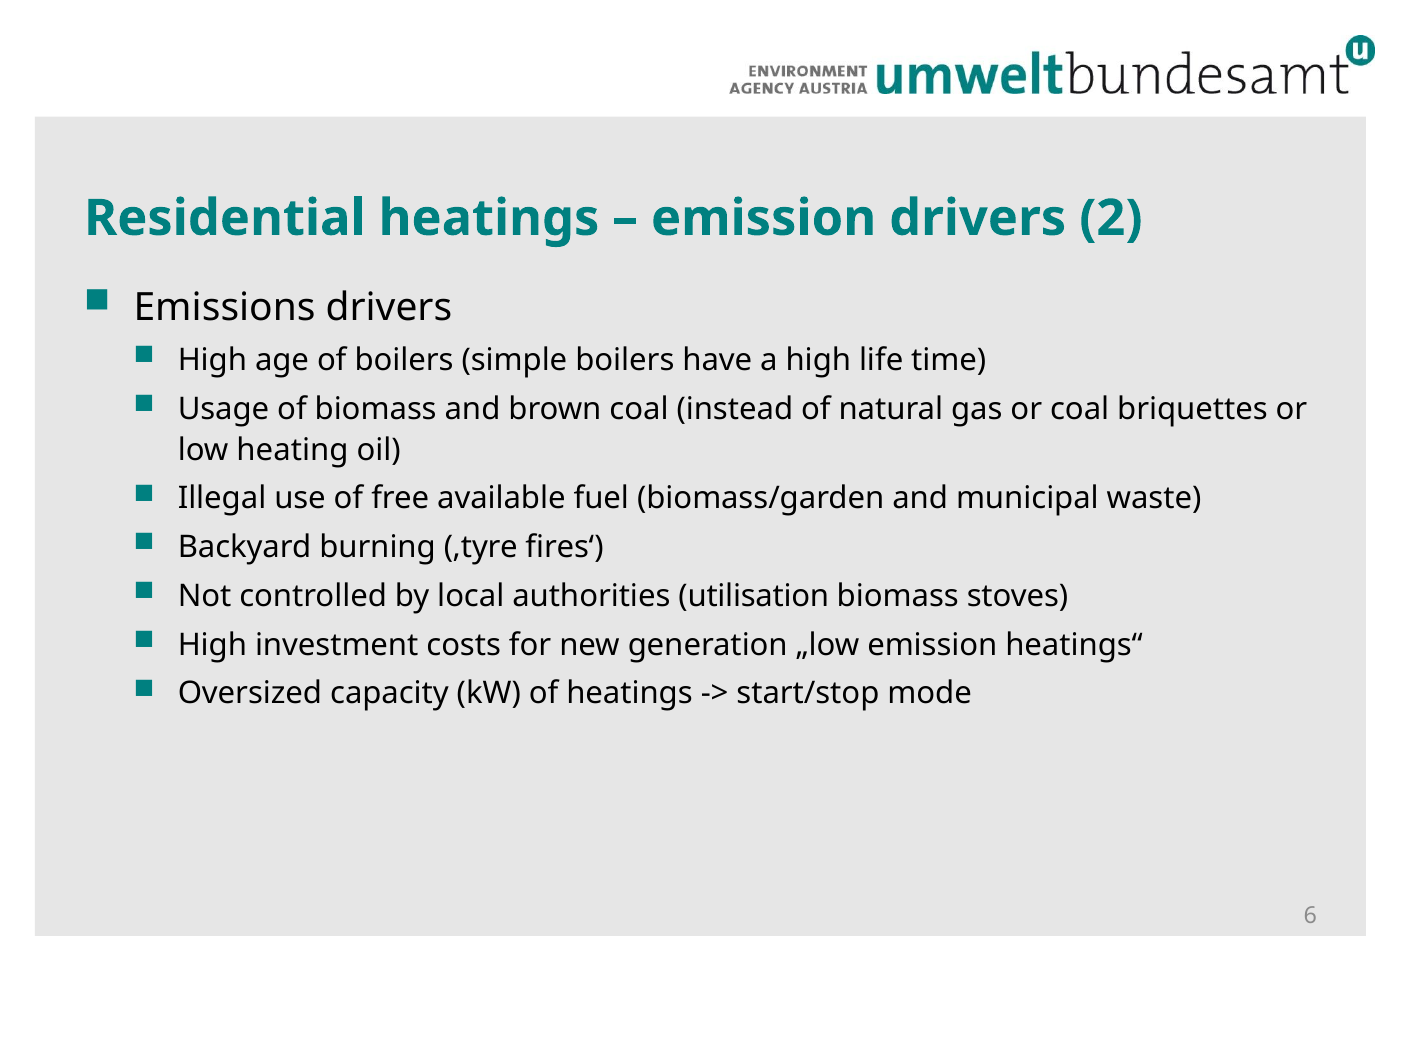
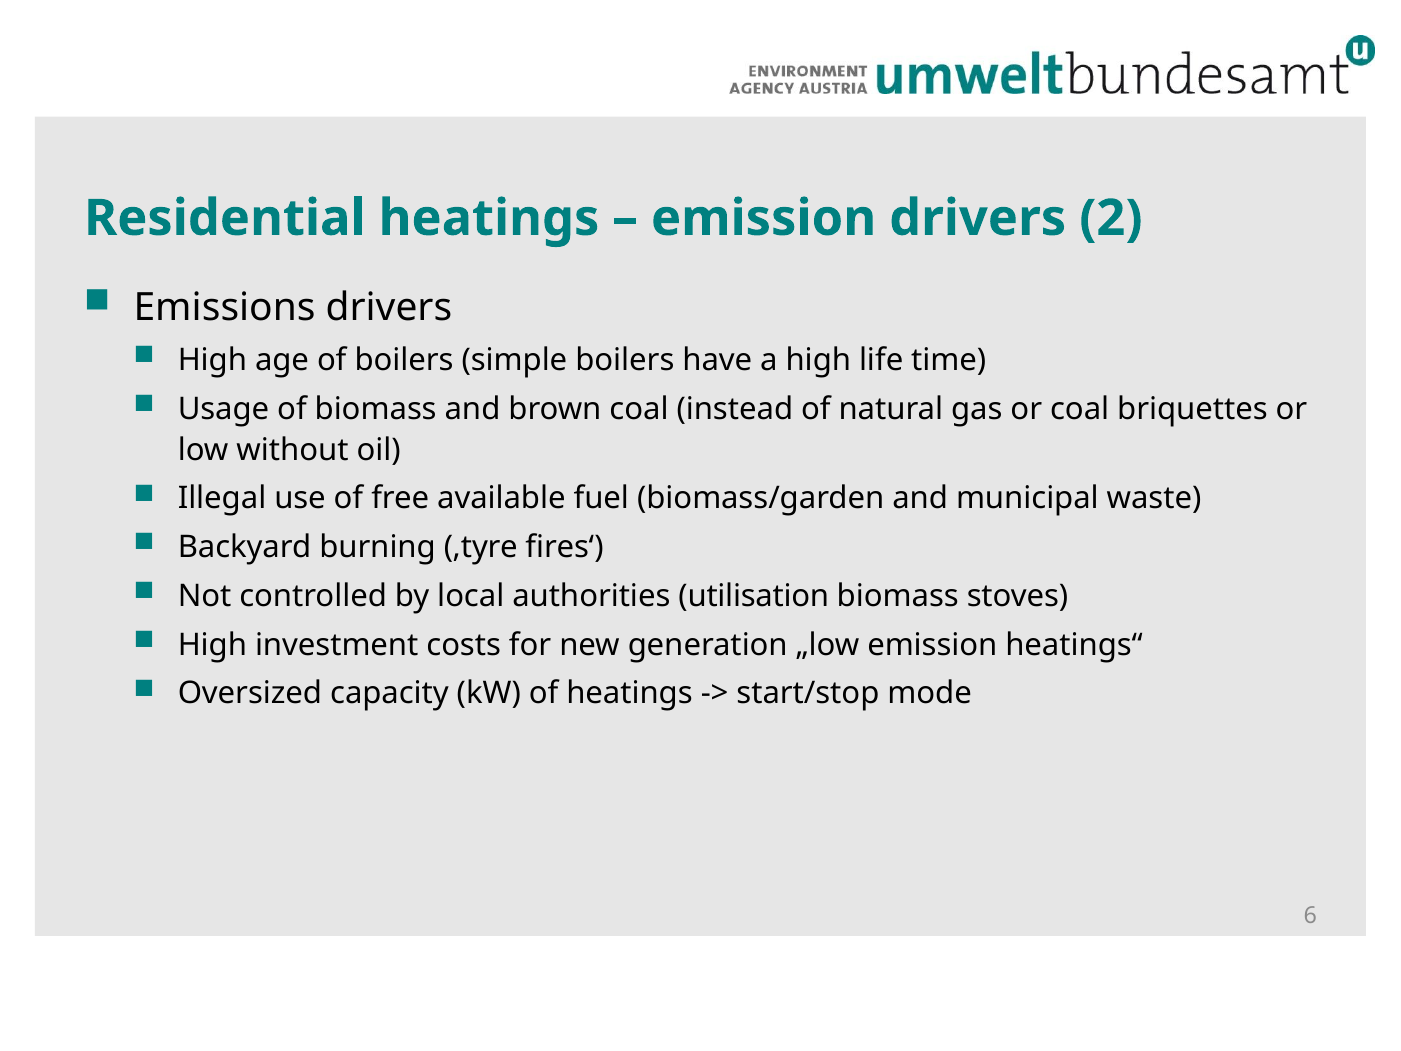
heating: heating -> without (293, 450)
